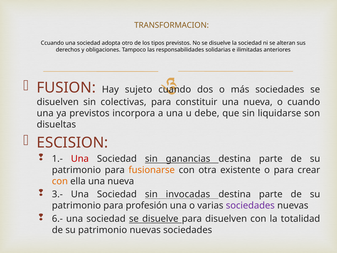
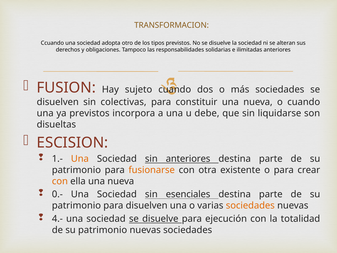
Una colour: red -> orange (80, 159)
sin ganancias: ganancias -> anteriores (188, 159)
3.-: 3.- -> 0.- (57, 194)
invocadas: invocadas -> esenciales (188, 194)
para profesión: profesión -> disuelven (147, 205)
sociedades colour: purple -> orange (250, 205)
6.-: 6.- -> 4.- (57, 219)
para disuelven: disuelven -> ejecución (226, 219)
